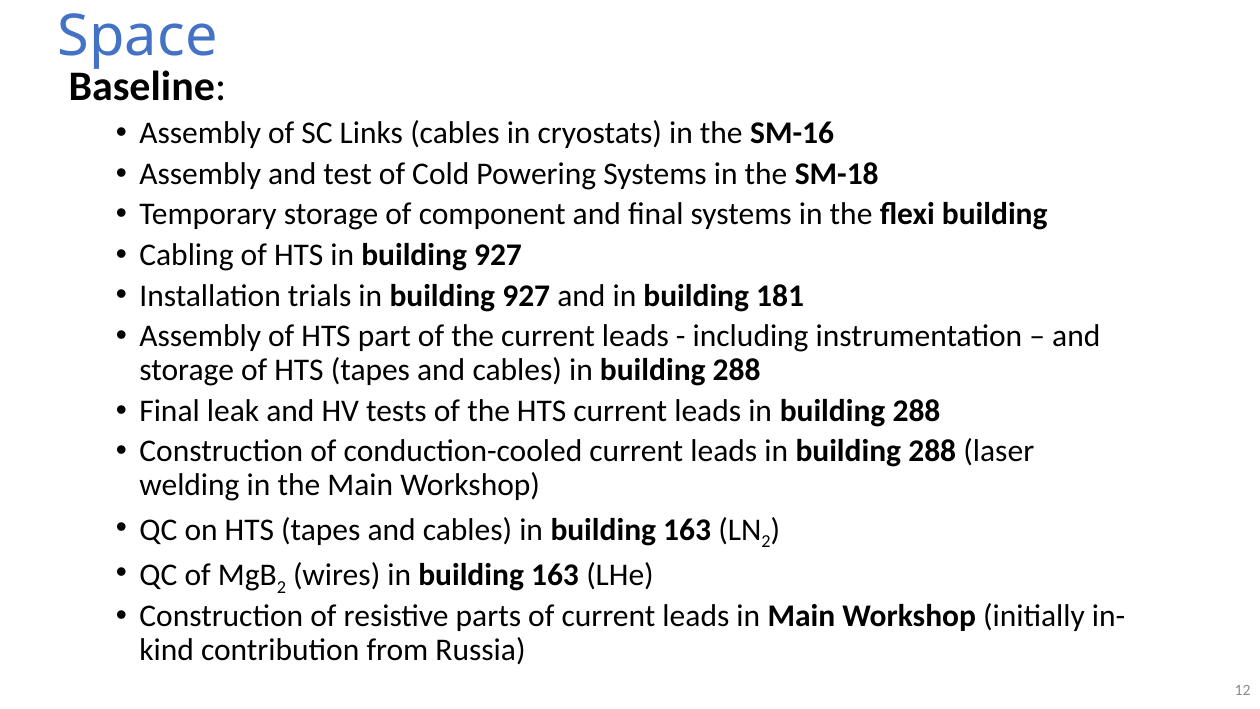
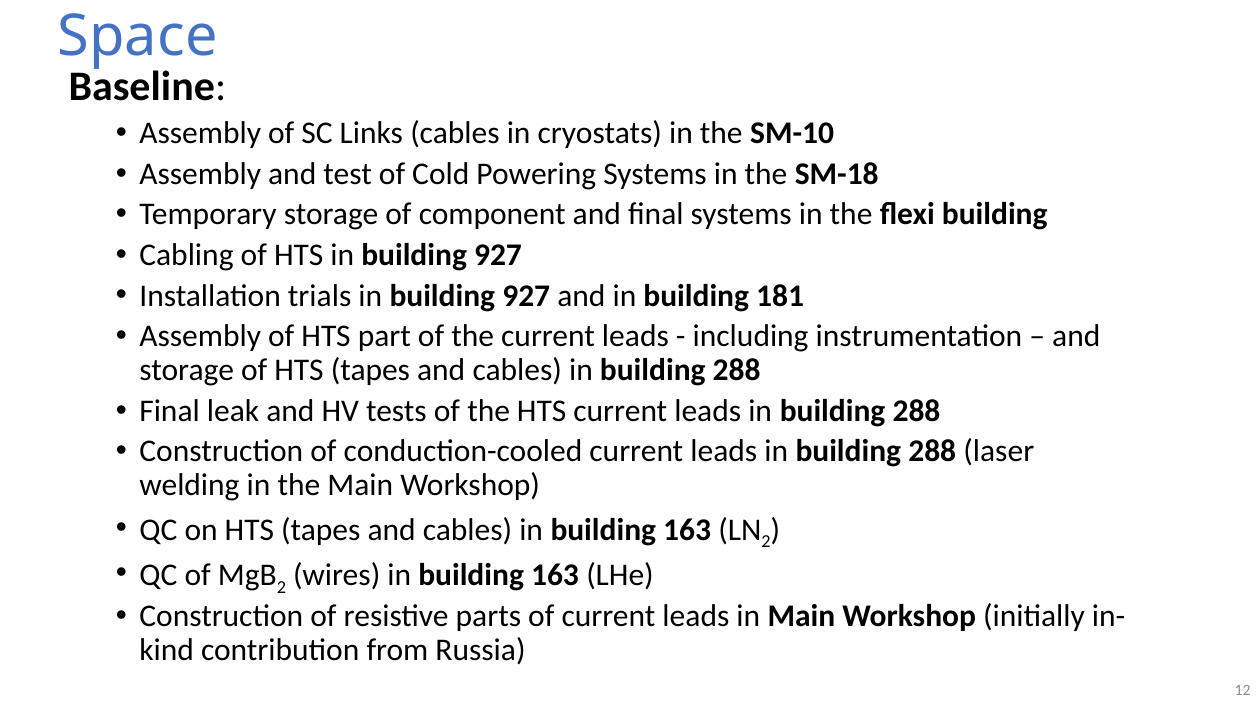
SM-16: SM-16 -> SM-10 (792, 133)
